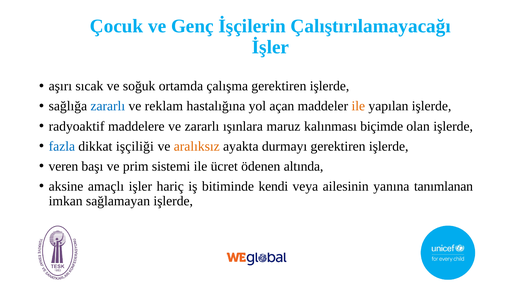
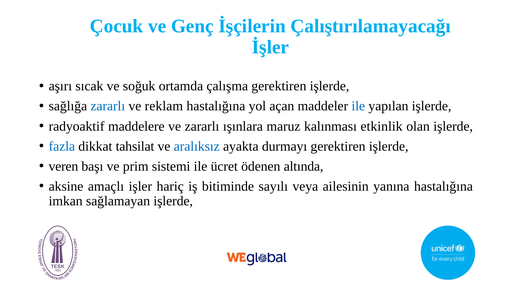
ile colour: orange -> blue (358, 106)
biçimde: biçimde -> etkinlik (382, 126)
işçiliği: işçiliği -> tahsilat (135, 146)
aralıksız colour: orange -> blue (197, 146)
kendi: kendi -> sayılı (273, 186)
yanına tanımlanan: tanımlanan -> hastalığına (443, 186)
